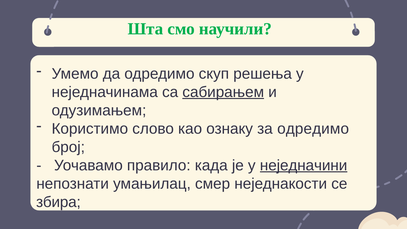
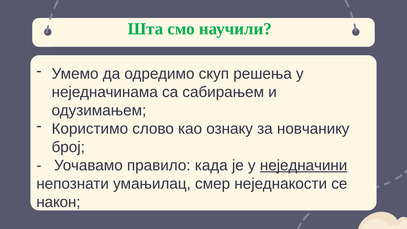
сабирањем underline: present -> none (223, 92)
за одредимо: одредимо -> новчанику (313, 129)
збира: збира -> након (58, 202)
